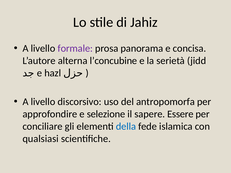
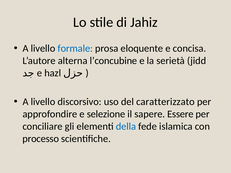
formale colour: purple -> blue (75, 48)
panorama: panorama -> eloquente (142, 48)
antropomorfa: antropomorfa -> caratterizzato (165, 102)
qualsiasi: qualsiasi -> processo (41, 139)
